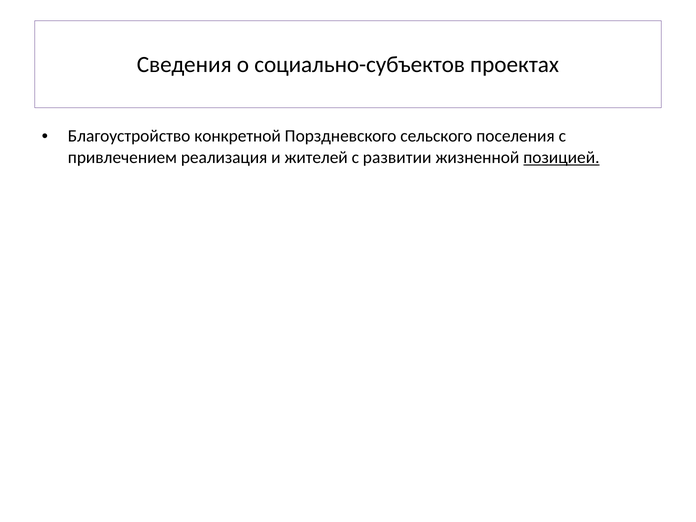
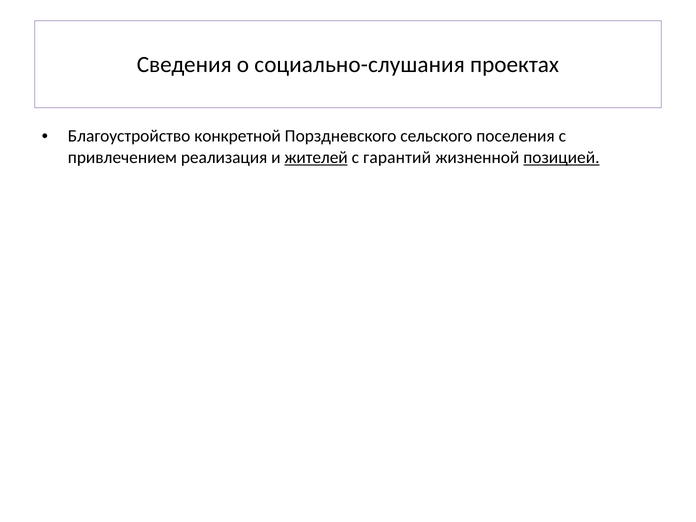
социально-субъектов: социально-субъектов -> социально-слушания (360, 65)
жителей underline: none -> present (316, 157)
развитии: развитии -> гарантий (397, 157)
